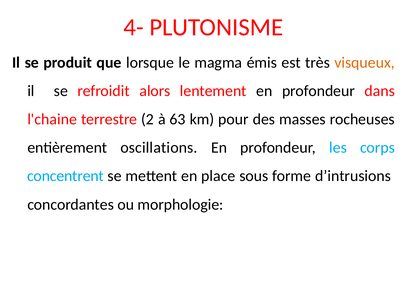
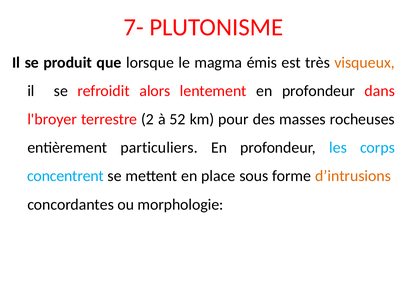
4-: 4- -> 7- (134, 27)
l'chaine: l'chaine -> l'broyer (52, 119)
63: 63 -> 52 (178, 119)
oscillations: oscillations -> particuliers (159, 148)
d’intrusions colour: black -> orange (353, 176)
